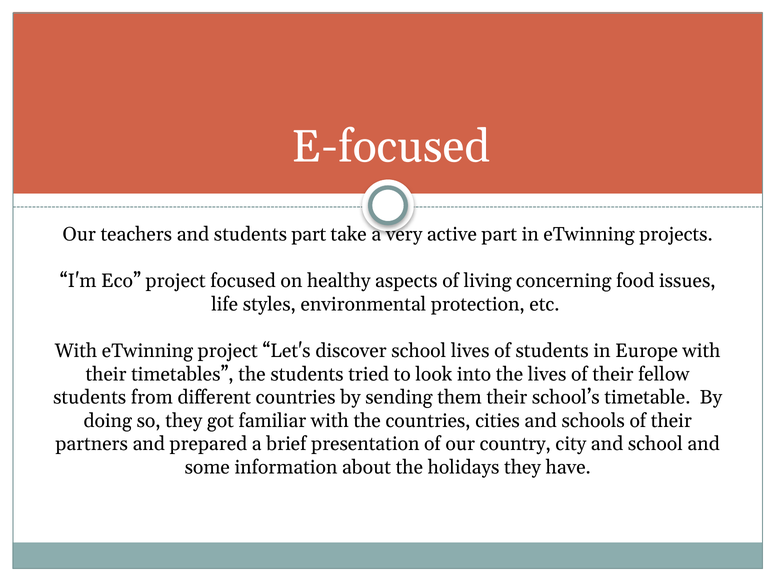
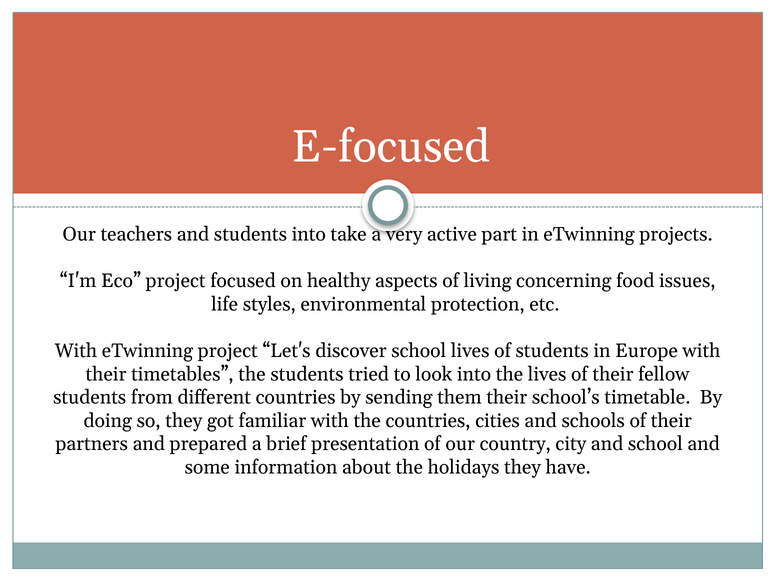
students part: part -> into (309, 234)
